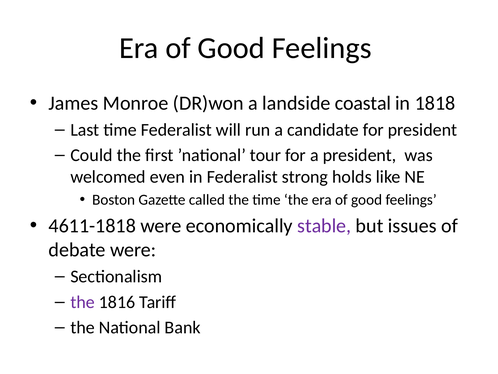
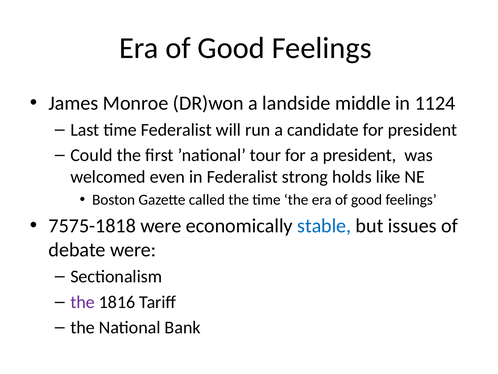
coastal: coastal -> middle (363, 103)
1818: 1818 -> 1124 (435, 103)
4611-1818: 4611-1818 -> 7575-1818 (92, 226)
stable colour: purple -> blue (324, 226)
